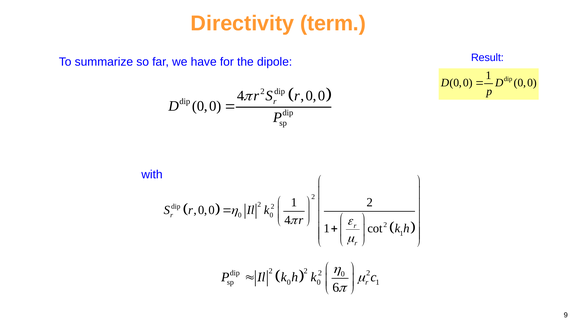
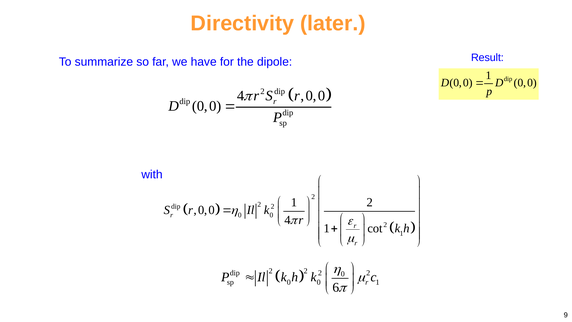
term: term -> later (333, 23)
